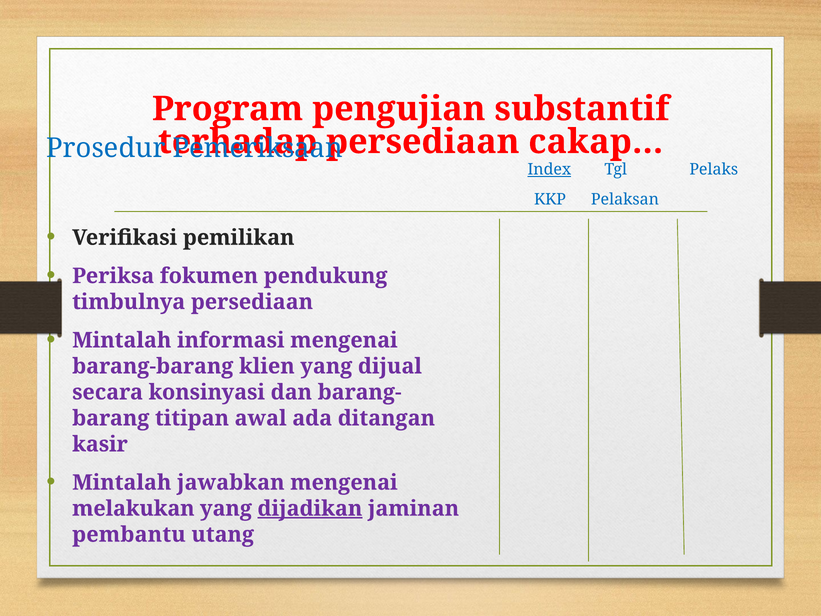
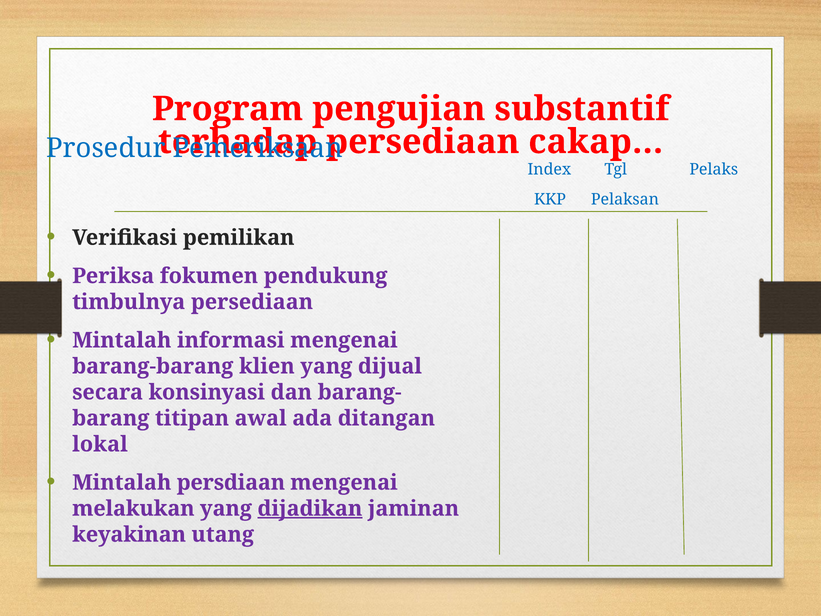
Index underline: present -> none (549, 169)
kasir: kasir -> lokal (100, 444)
jawabkan: jawabkan -> persdiaan (231, 482)
pembantu: pembantu -> keyakinan (129, 534)
